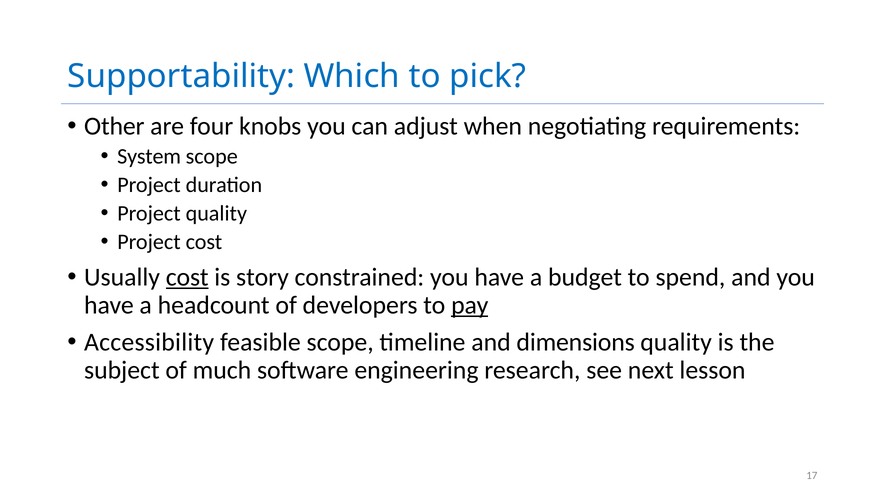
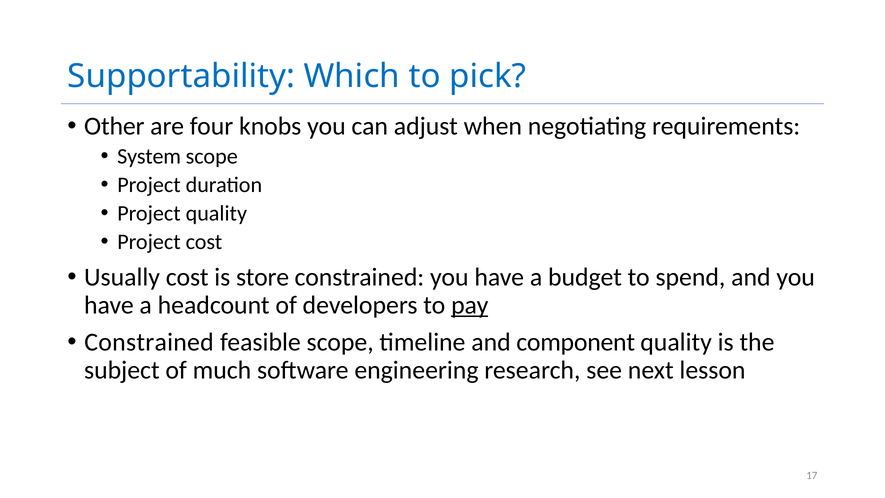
cost underline: present -> none (187, 277)
story: story -> store (263, 277)
Accessibility: Accessibility -> Constrained (149, 342)
dimensions: dimensions -> component (576, 342)
